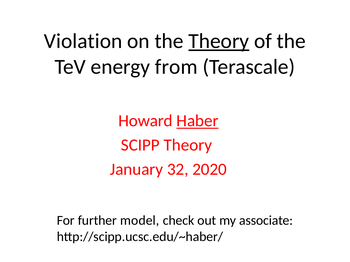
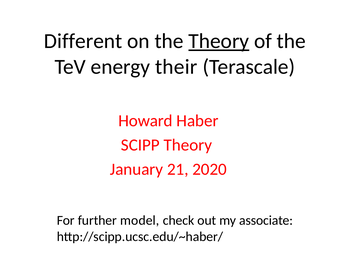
Violation: Violation -> Different (83, 41)
from: from -> their (176, 67)
Haber underline: present -> none (197, 121)
32: 32 -> 21 (178, 169)
